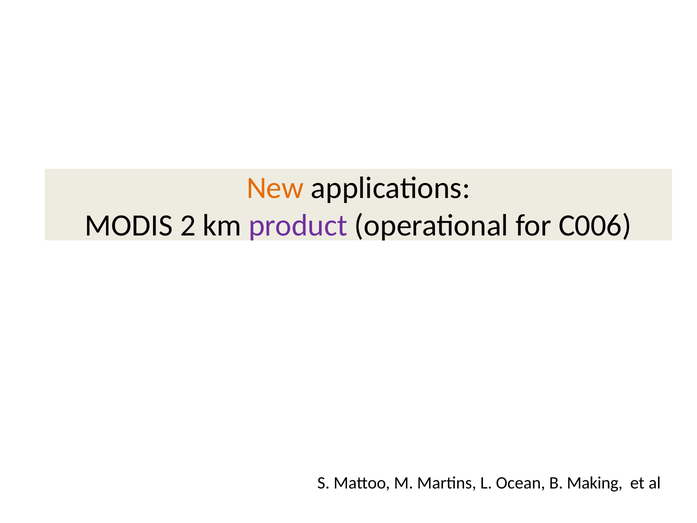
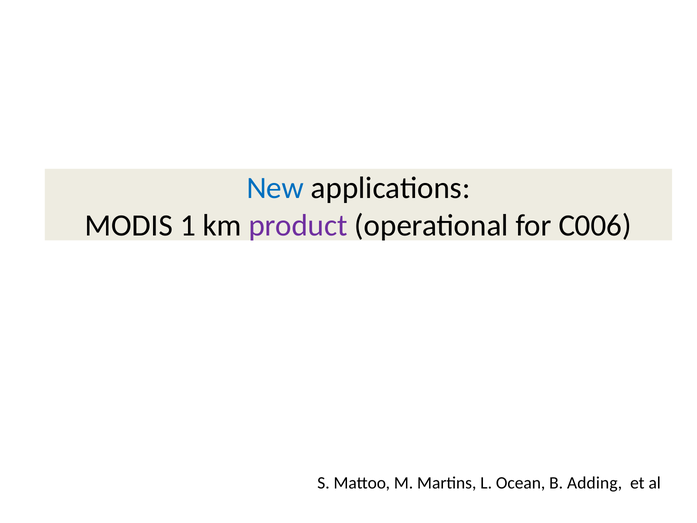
New colour: orange -> blue (275, 188)
2: 2 -> 1 (188, 225)
Making: Making -> Adding (595, 483)
